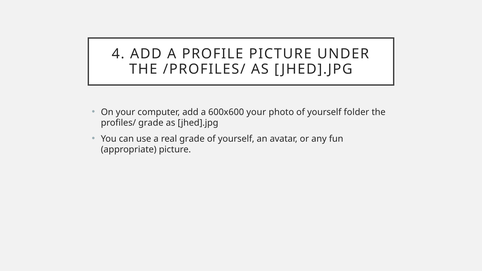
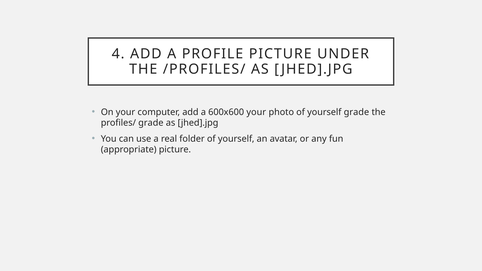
yourself folder: folder -> grade (356, 112)
real grade: grade -> folder (192, 139)
